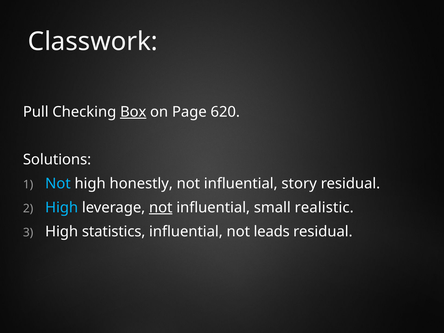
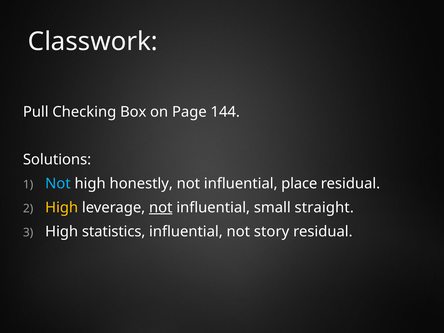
Box underline: present -> none (133, 112)
620: 620 -> 144 (225, 112)
story: story -> place (299, 184)
High colour: light blue -> yellow (62, 208)
realistic: realistic -> straight (324, 208)
leads: leads -> story (272, 231)
